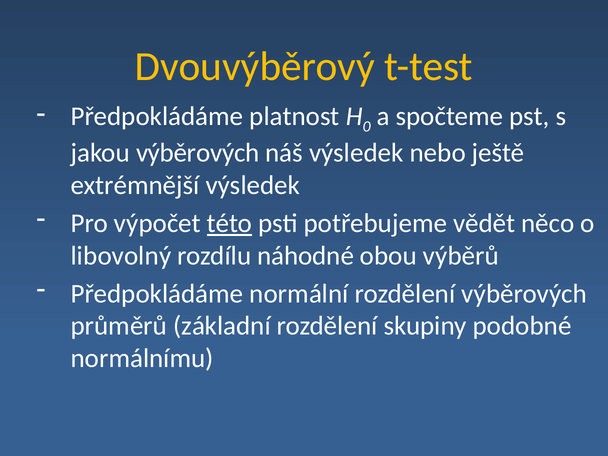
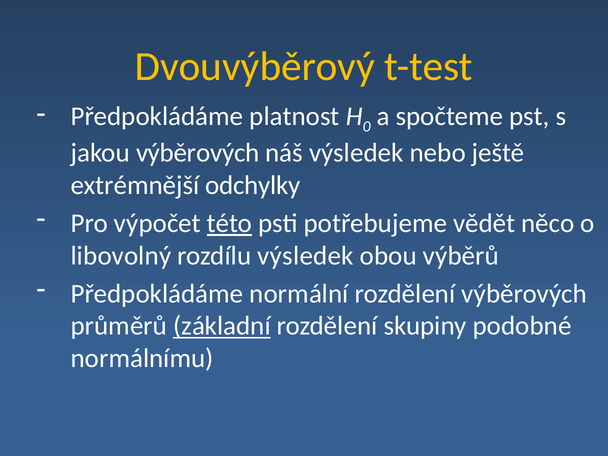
extrémnější výsledek: výsledek -> odchylky (253, 185)
rozdílu náhodné: náhodné -> výsledek (305, 256)
základní underline: none -> present (222, 326)
